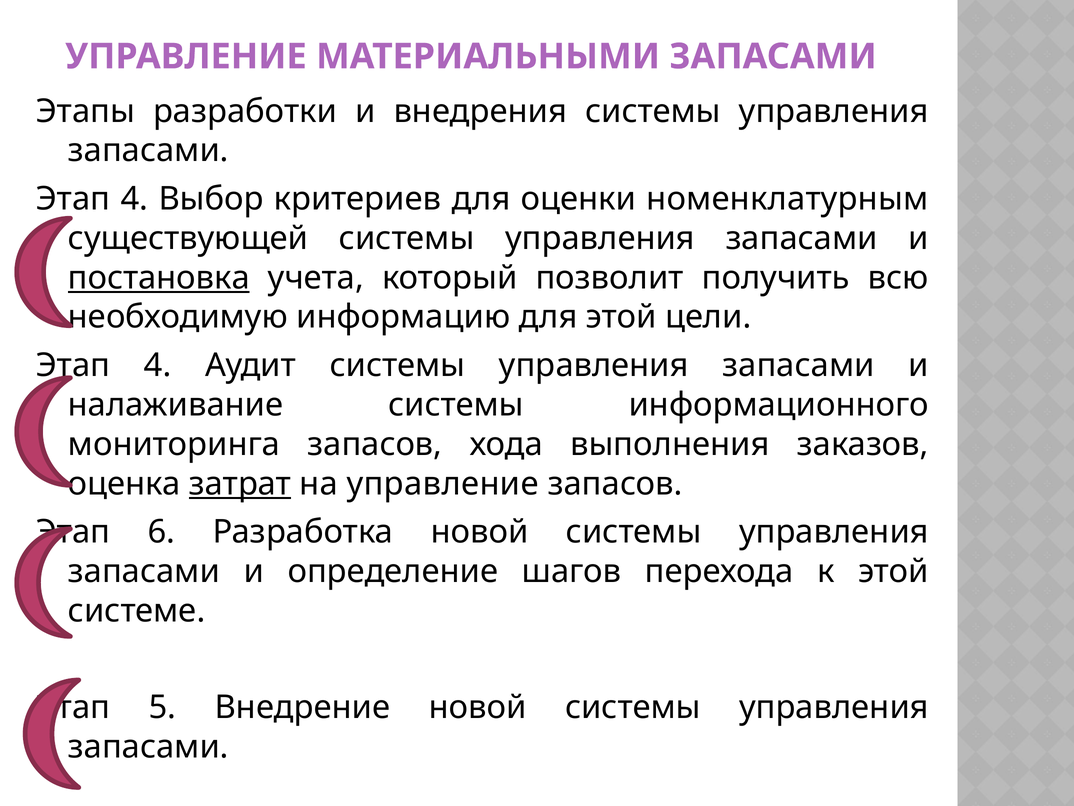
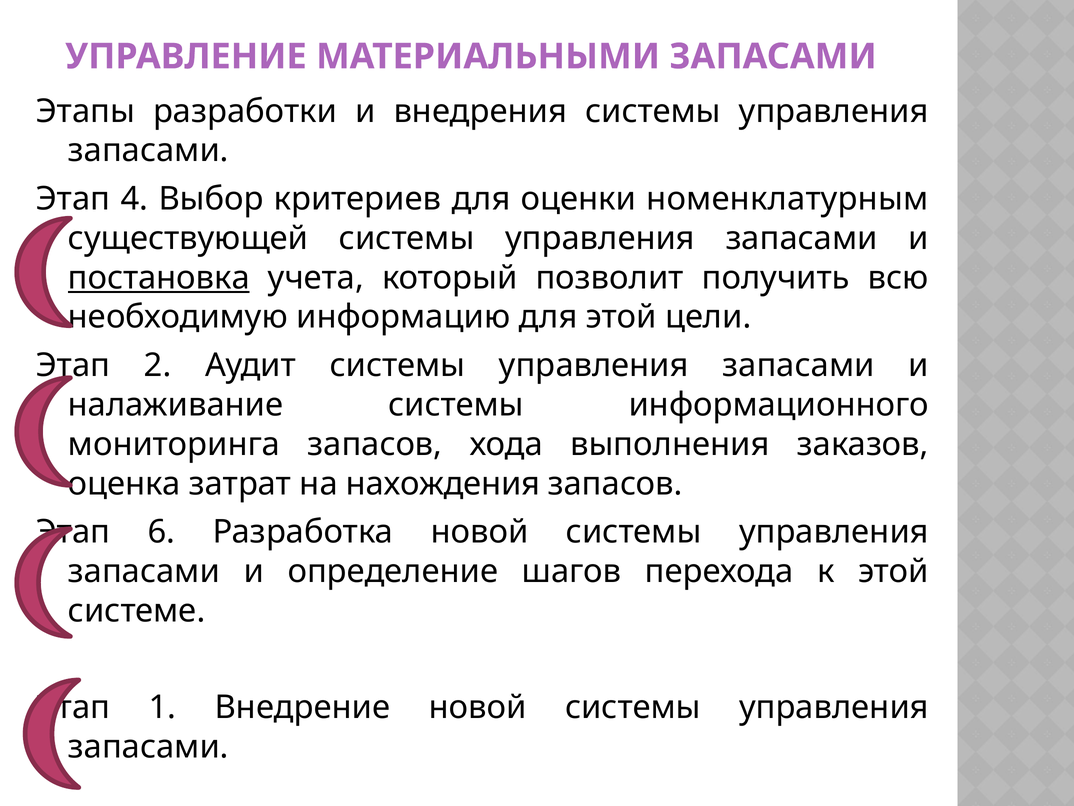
4: 4 -> 2 (158, 365)
затрат underline: present -> none (240, 483)
на управление: управление -> нахождения (443, 483)
5: 5 -> 1 (162, 707)
